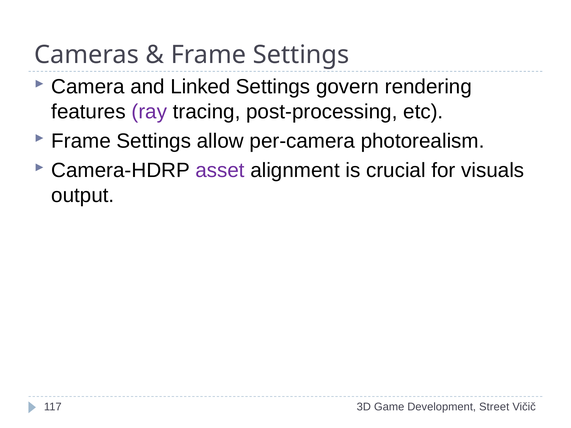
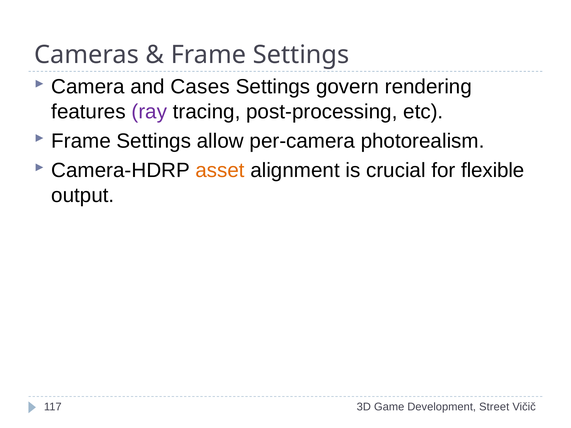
Linked: Linked -> Cases (200, 87)
asset colour: purple -> orange (220, 171)
visuals: visuals -> flexible (493, 171)
